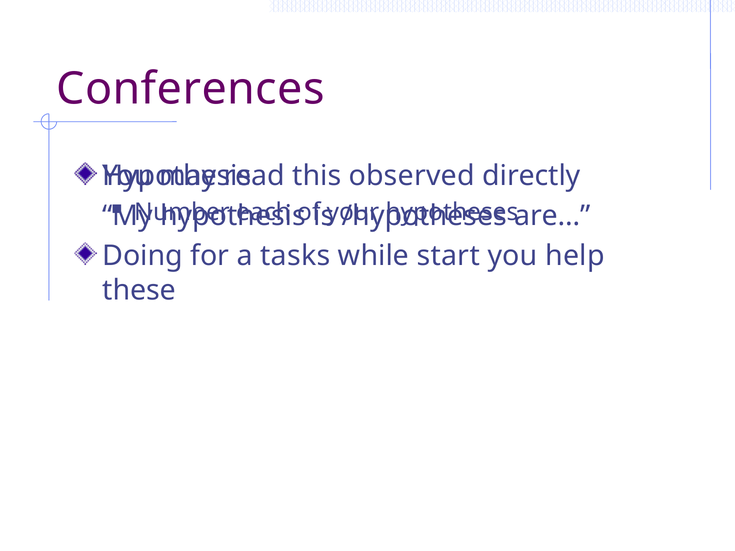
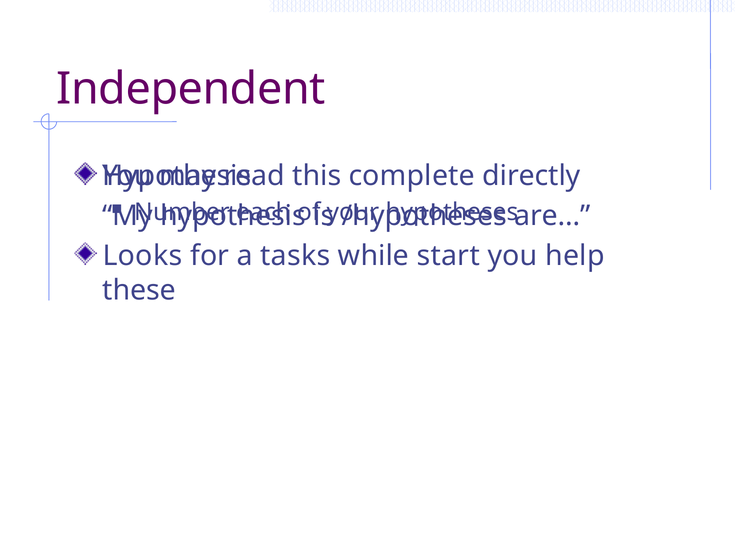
Conferences: Conferences -> Independent (191, 89)
observed: observed -> complete (412, 176)
Doing: Doing -> Looks (142, 256)
